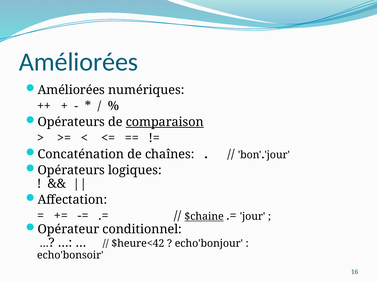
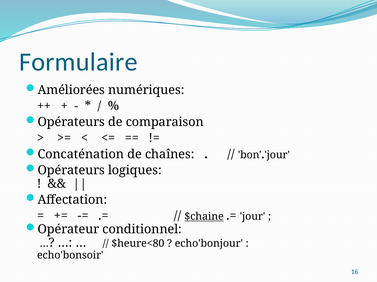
Améliorées: Améliorées -> Formulaire (78, 62)
comparaison underline: present -> none (165, 122)
$heure<42: $heure<42 -> $heure<80 (138, 244)
